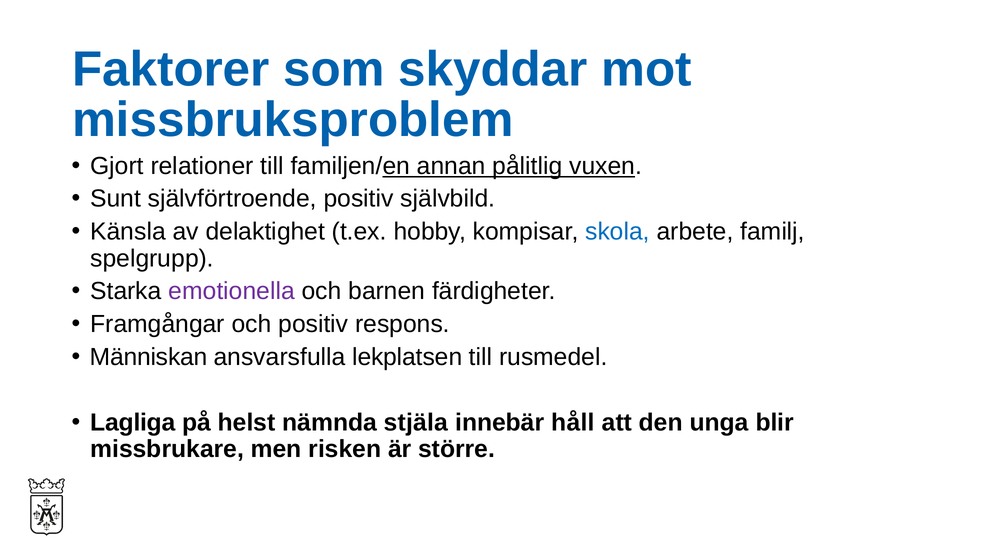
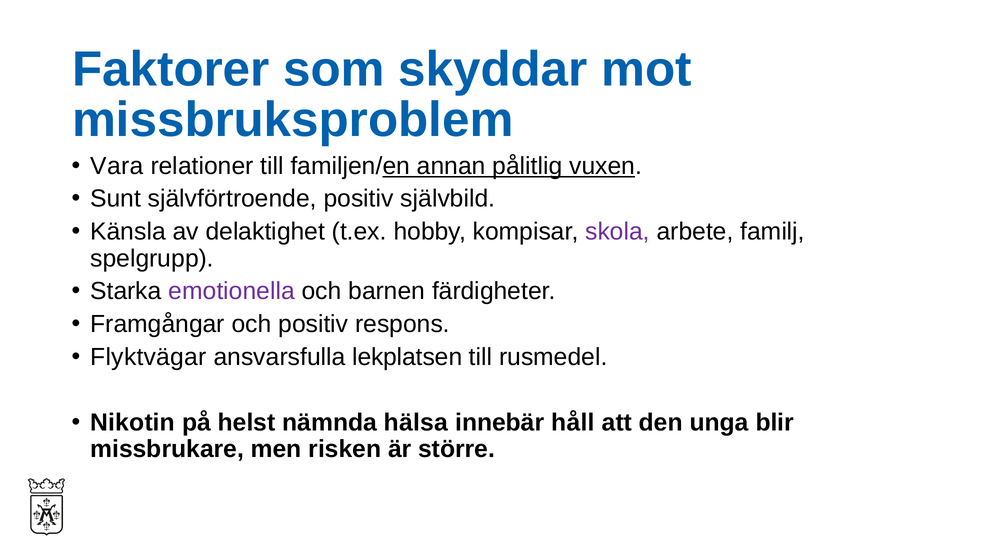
Gjort: Gjort -> Vara (117, 166)
skola colour: blue -> purple (618, 232)
Människan: Människan -> Flyktvägar (148, 357)
Lagliga: Lagliga -> Nikotin (133, 422)
stjäla: stjäla -> hälsa (416, 422)
